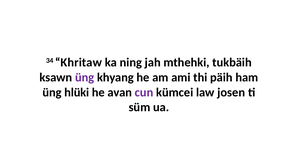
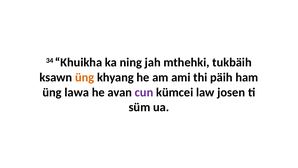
Khritaw: Khritaw -> Khuikha (79, 62)
üng colour: purple -> orange (85, 77)
hlüki: hlüki -> lawa (77, 92)
